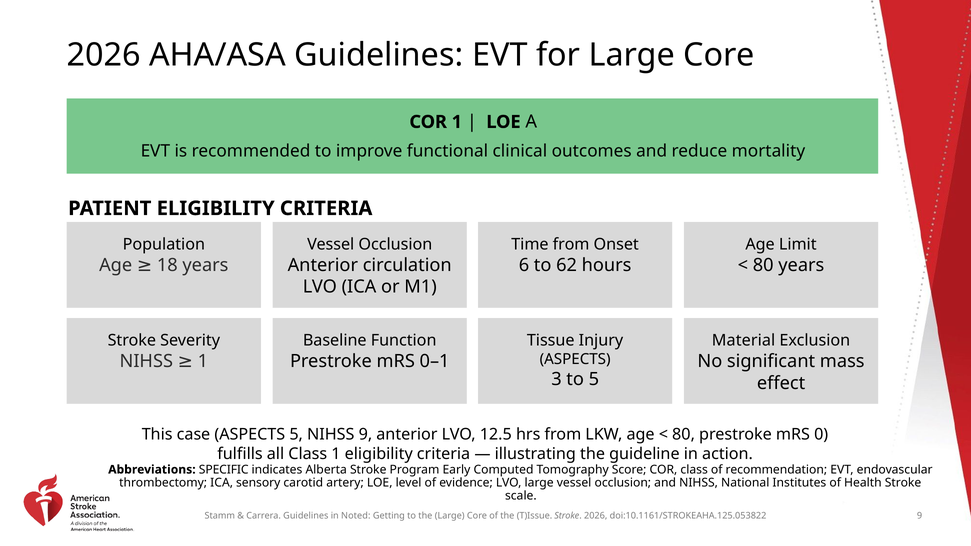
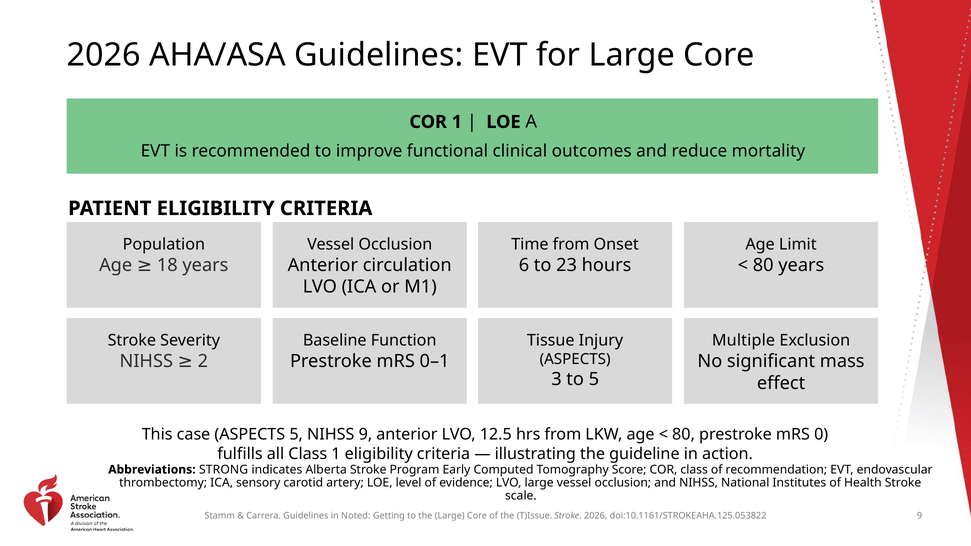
62: 62 -> 23 (567, 265)
Material: Material -> Multiple (744, 341)
NIHSS 1: 1 -> 2 (203, 361)
SPECIFIC: SPECIFIC -> STRONG (224, 470)
